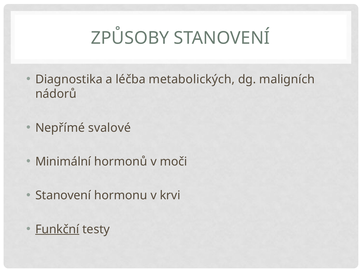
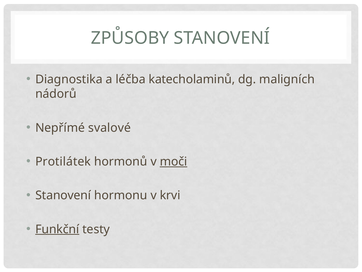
metabolických: metabolických -> katecholaminů (192, 79)
Minimální: Minimální -> Protilátek (63, 161)
moči underline: none -> present (174, 161)
